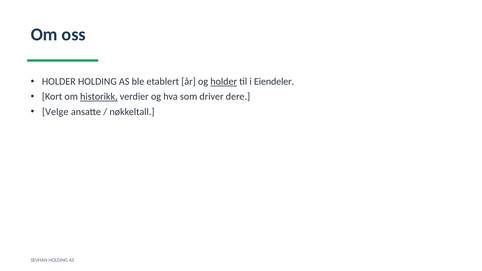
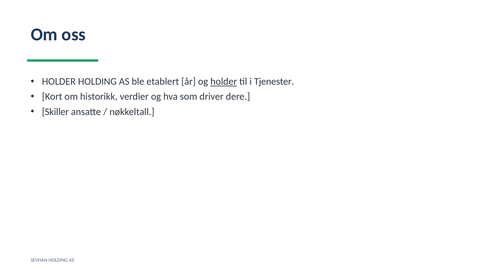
Eiendeler: Eiendeler -> Tjenester (274, 82)
historikk underline: present -> none (99, 97)
Velge: Velge -> Skiller (55, 112)
